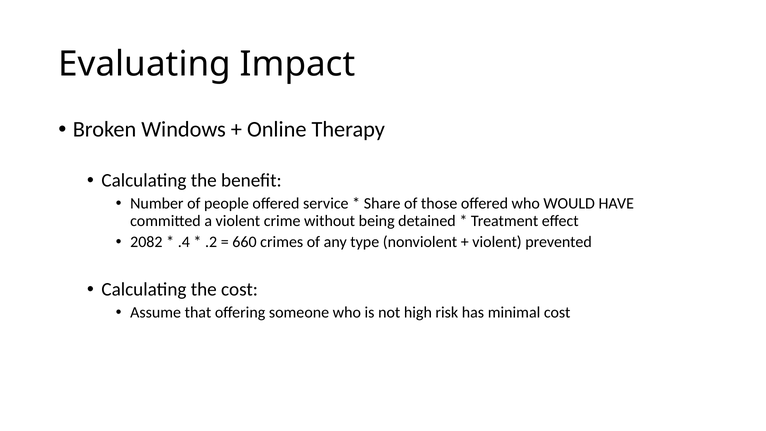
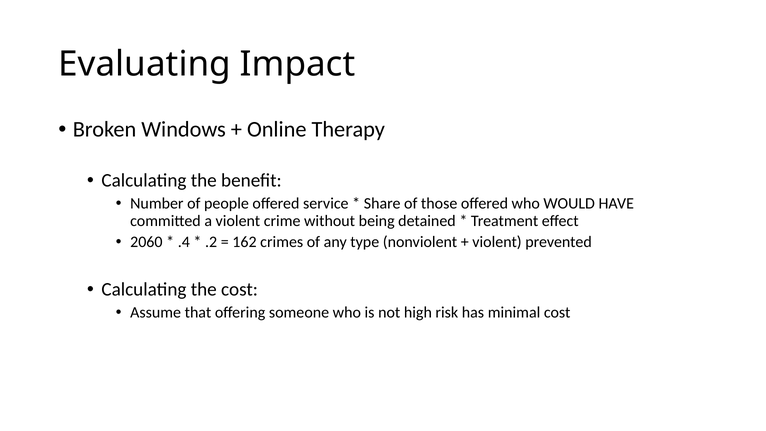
2082: 2082 -> 2060 (146, 242)
660: 660 -> 162 (244, 242)
